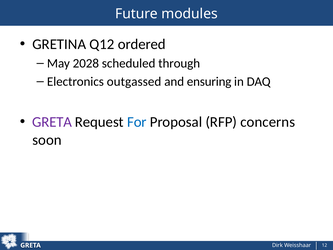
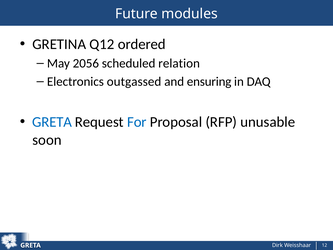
2028: 2028 -> 2056 (86, 63)
through: through -> relation (179, 63)
GRETA colour: purple -> blue (52, 122)
concerns: concerns -> unusable (268, 122)
